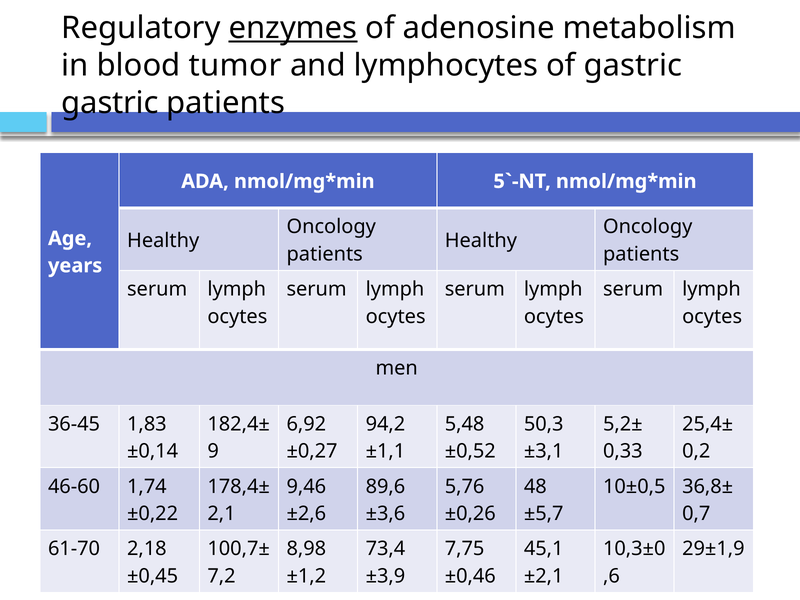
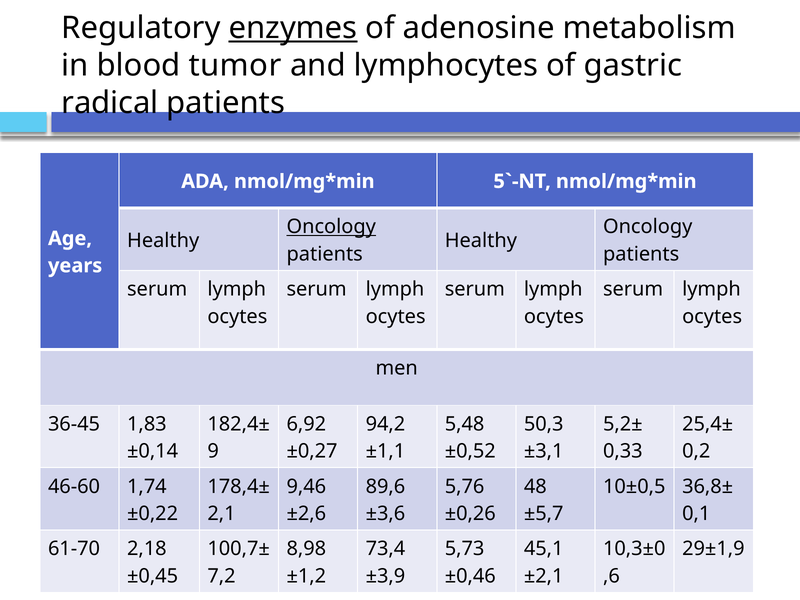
gastric: gastric -> radical (110, 103)
Oncology underline: none -> present (331, 227)
0,7: 0,7 -> 0,1 (696, 514)
7,75: 7,75 -> 5,73 (465, 549)
